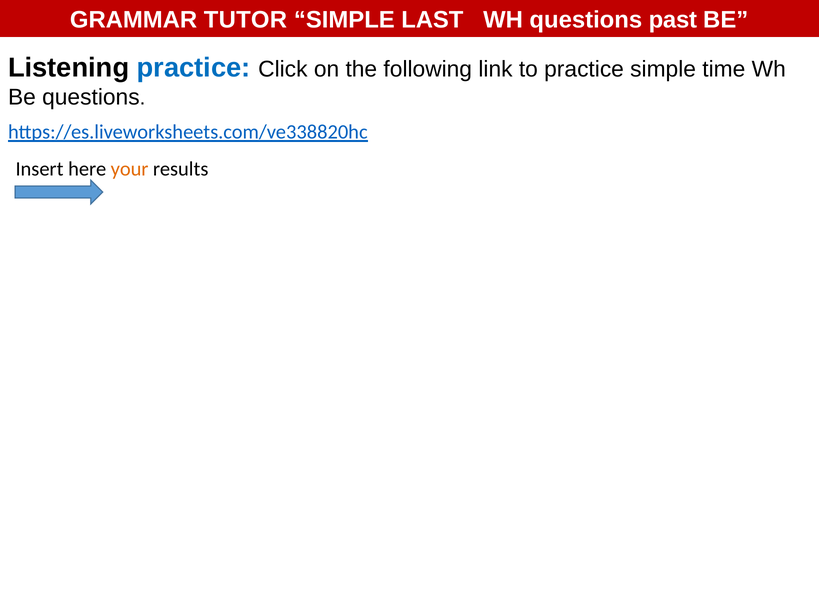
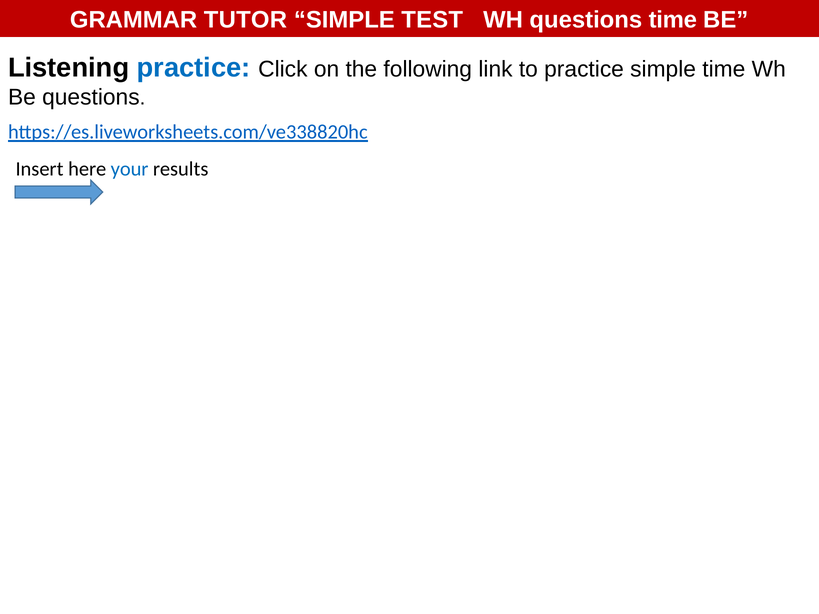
LAST: LAST -> TEST (432, 20)
questions past: past -> time (673, 20)
your colour: orange -> blue (130, 169)
